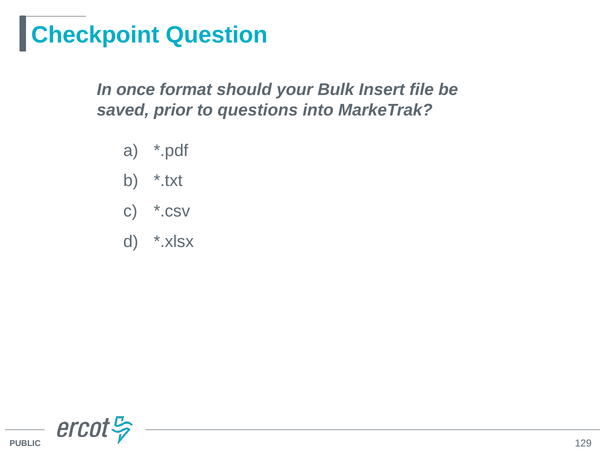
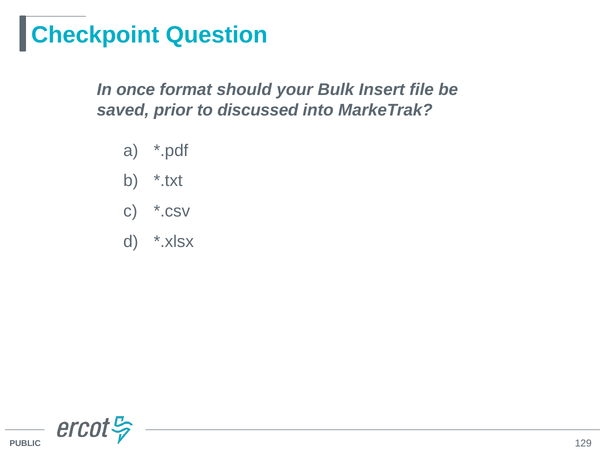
questions: questions -> discussed (258, 110)
